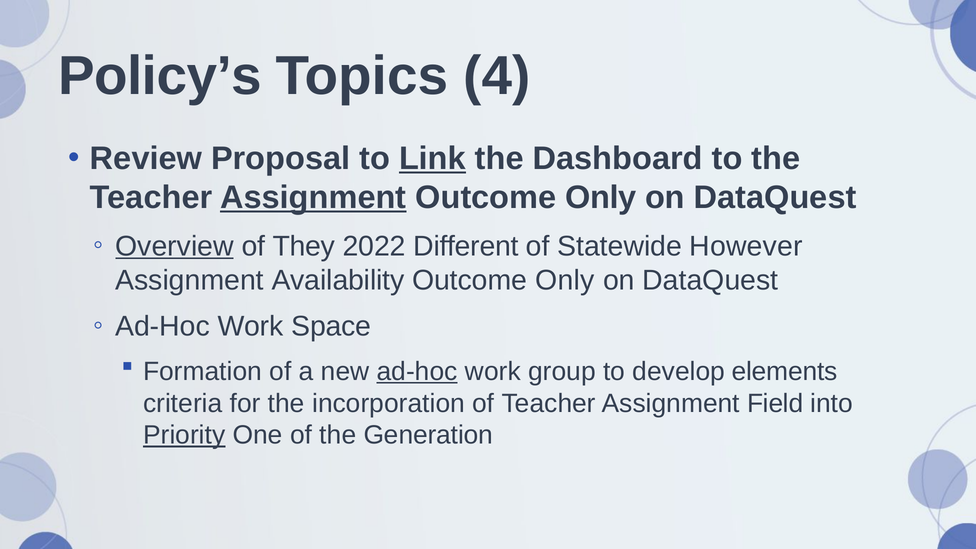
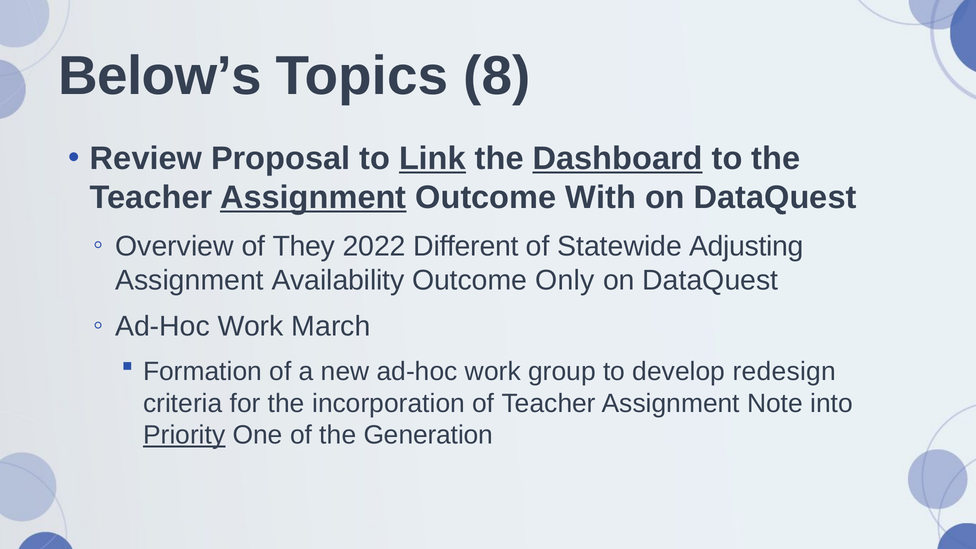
Policy’s: Policy’s -> Below’s (160, 76)
4: 4 -> 8 (497, 76)
Dashboard underline: none -> present (618, 159)
Only: Only -> With (601, 198)
Overview underline: present -> none (175, 246)
However: However -> Adjusting (746, 246)
Space: Space -> March (331, 327)
ad-hoc underline: present -> none (417, 372)
elements: elements -> redesign (784, 372)
Field: Field -> Note (775, 403)
